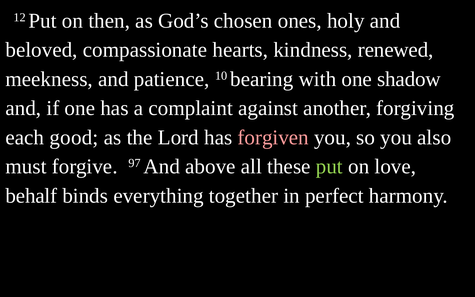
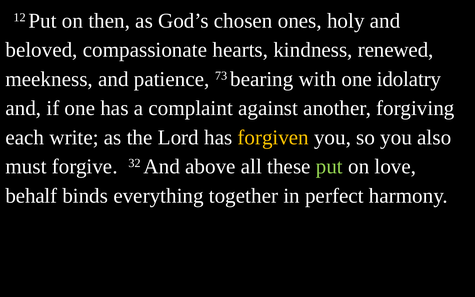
10: 10 -> 73 (221, 76)
shadow: shadow -> idolatry (409, 79)
good: good -> write (74, 137)
forgiven colour: pink -> yellow (273, 137)
97: 97 -> 32 (134, 163)
